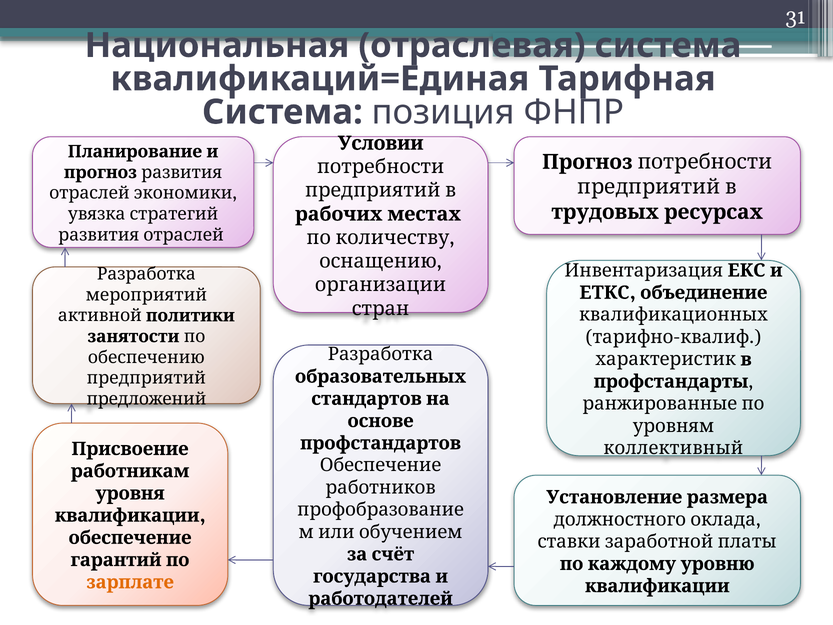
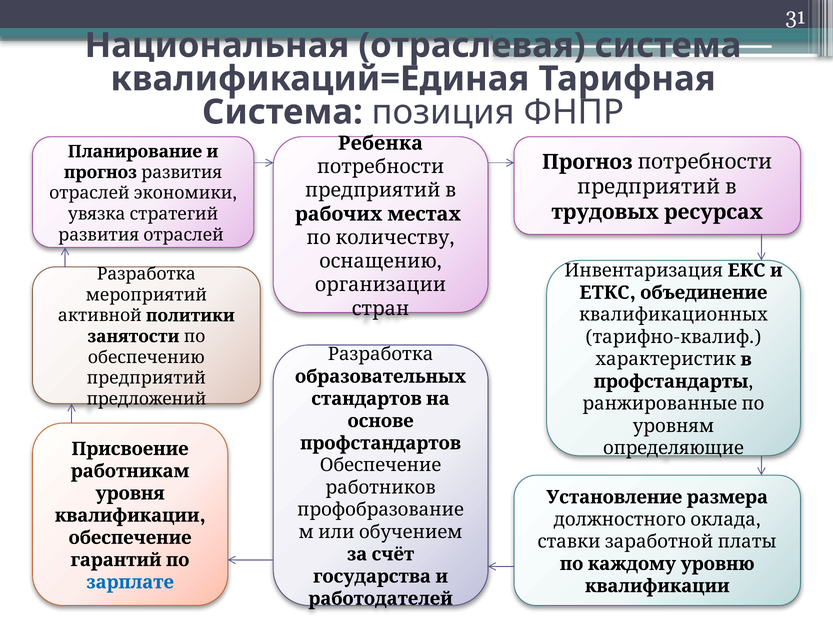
Условии: Условии -> Ребенка (380, 143)
коллективный: коллективный -> определяющие (674, 448)
зарплате colour: orange -> blue (130, 582)
